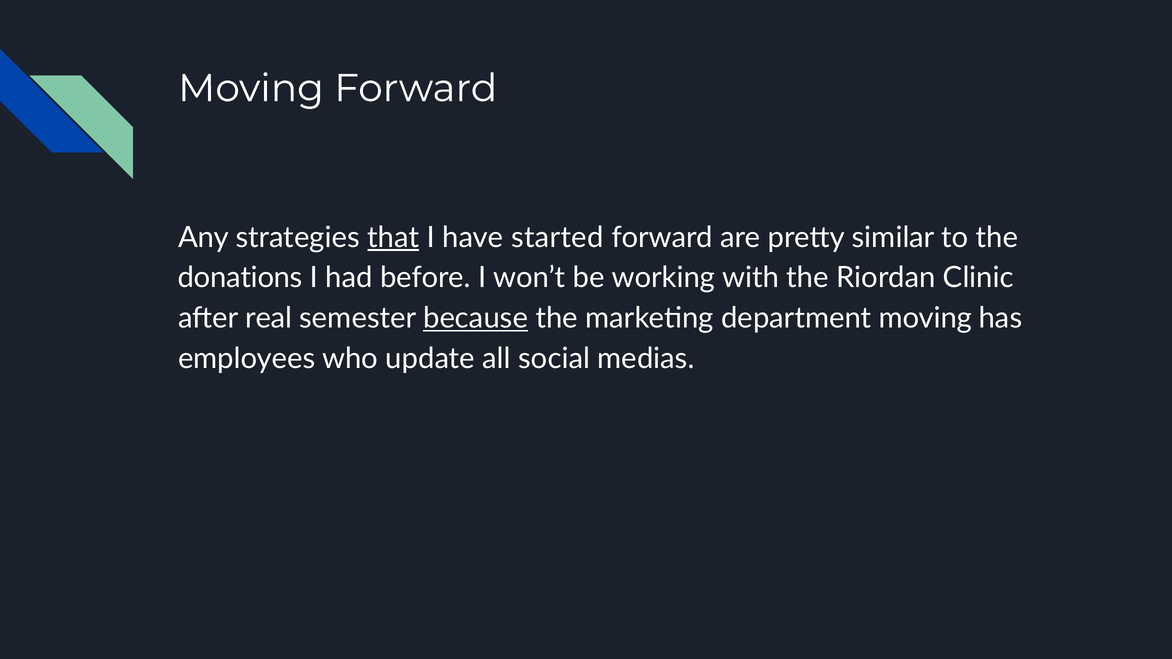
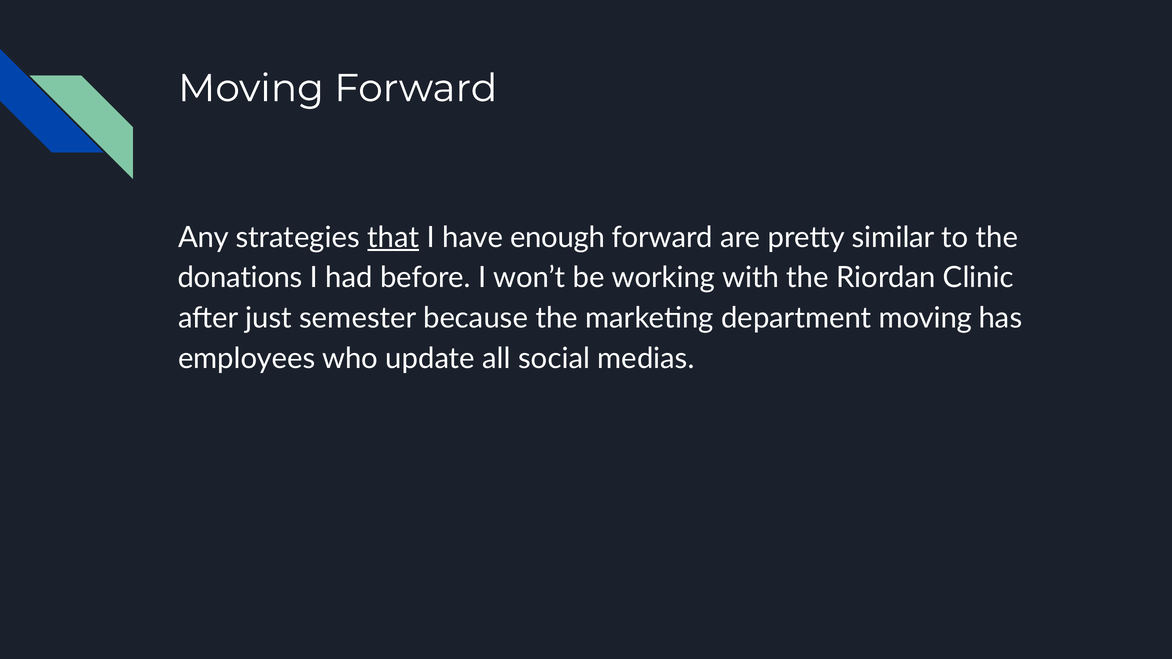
started: started -> enough (558, 238)
real: real -> just (268, 318)
because underline: present -> none (476, 318)
